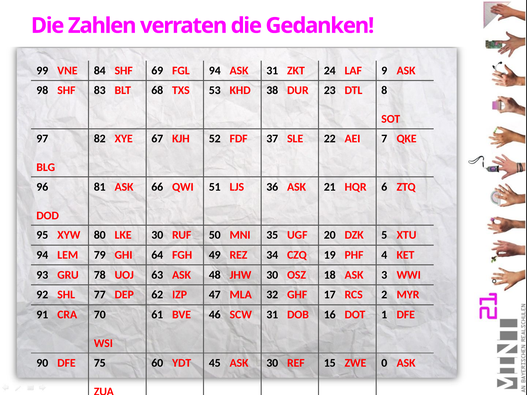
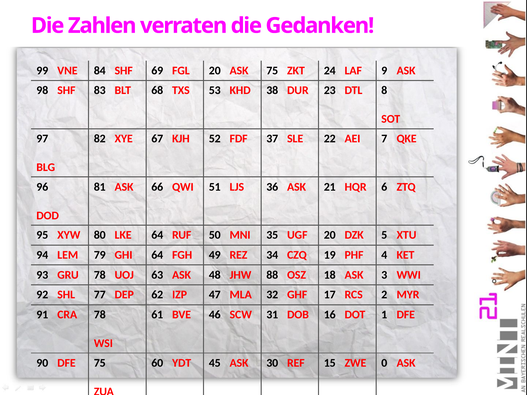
FGL 94: 94 -> 20 (215, 71)
ASK 31: 31 -> 75 (272, 71)
LKE 30: 30 -> 64 (157, 235)
JHW 30: 30 -> 88 (272, 275)
CRA 70: 70 -> 78 (100, 315)
